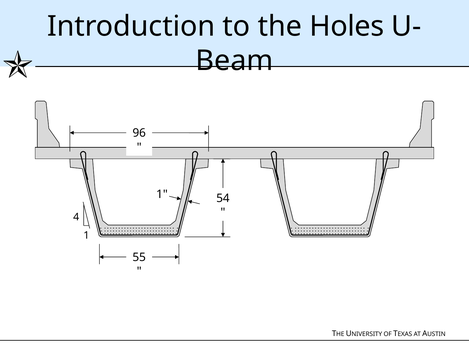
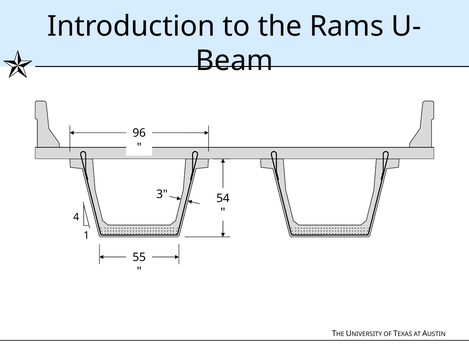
Holes: Holes -> Rams (347, 26)
1: 1 -> 3 (162, 194)
